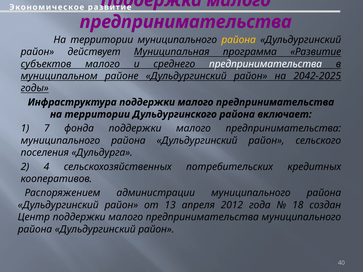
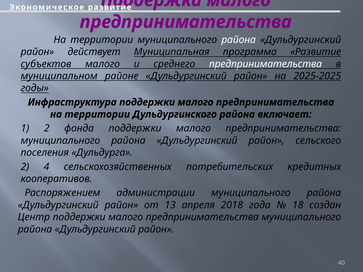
района colour: yellow -> white (239, 40)
2042-2025: 2042-2025 -> 2025-2025 (317, 76)
1 7: 7 -> 2 (47, 129)
2012: 2012 -> 2018 (232, 205)
